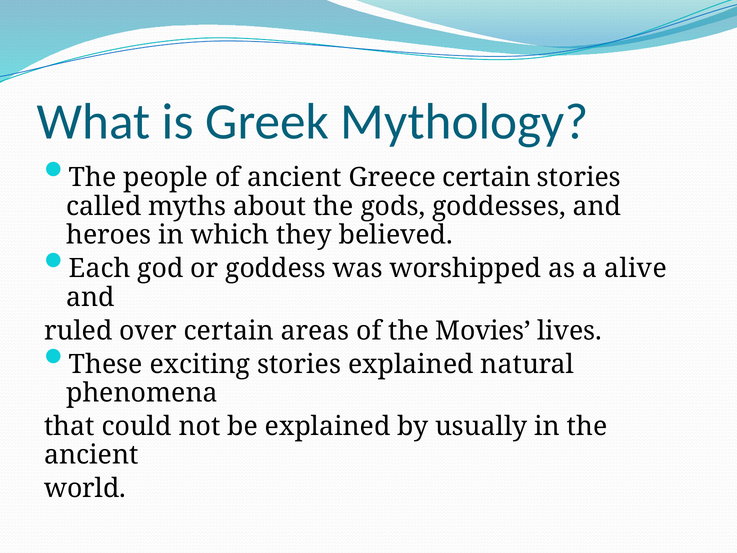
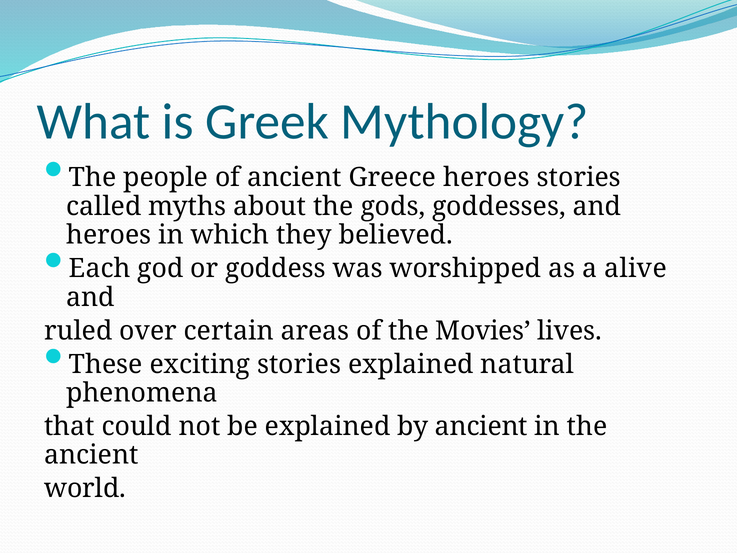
Greece certain: certain -> heroes (486, 177)
by usually: usually -> ancient (481, 426)
